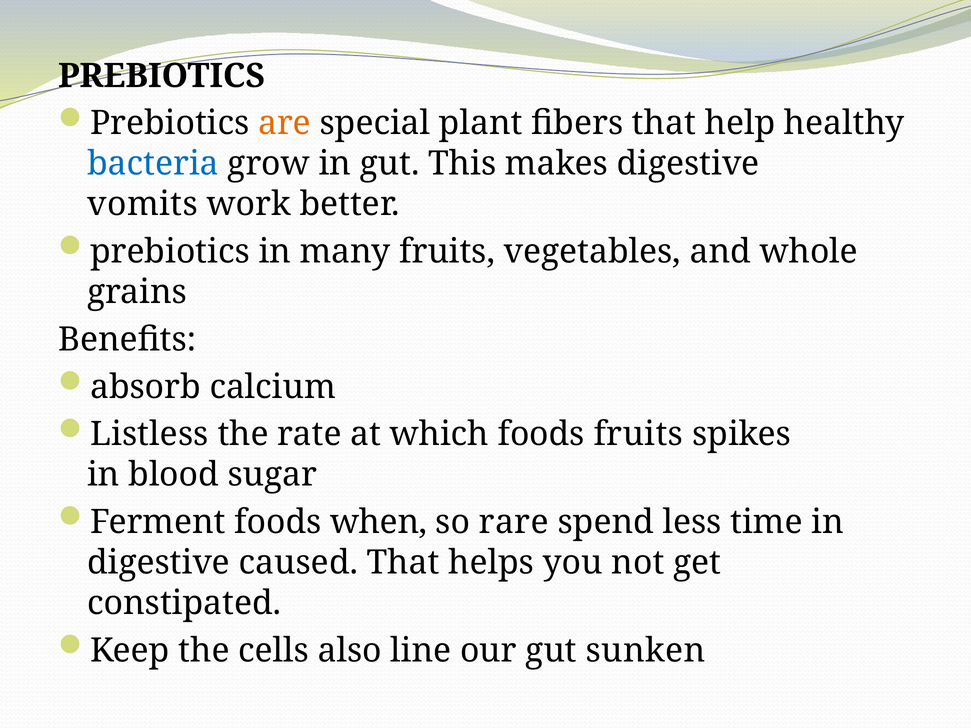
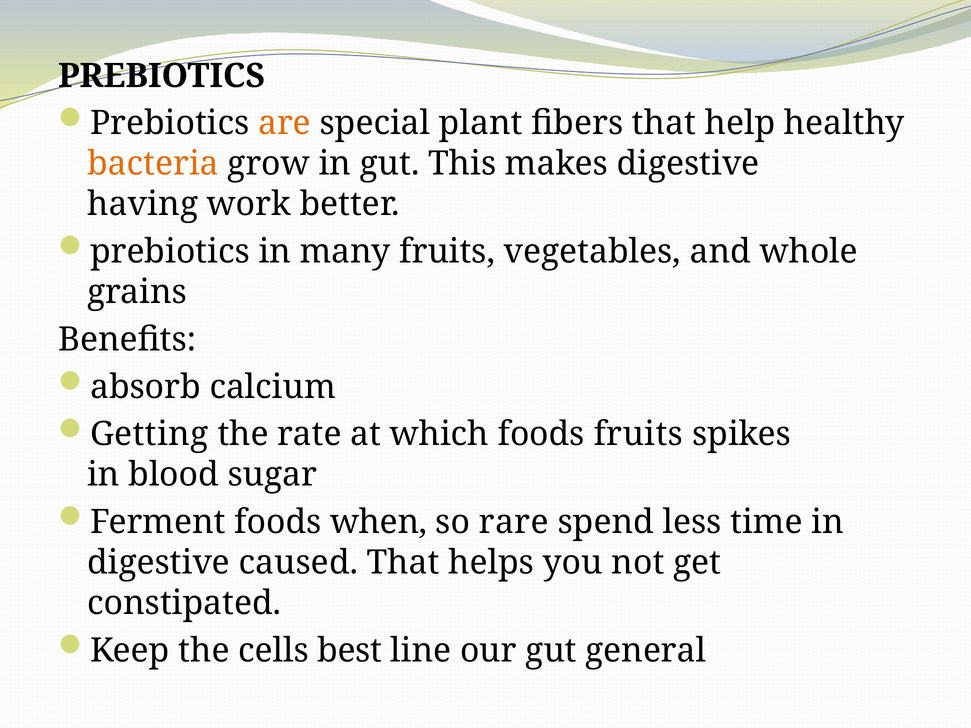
bacteria colour: blue -> orange (153, 164)
vomits: vomits -> having (143, 204)
Listless: Listless -> Getting (149, 434)
also: also -> best (350, 651)
sunken: sunken -> general (646, 651)
